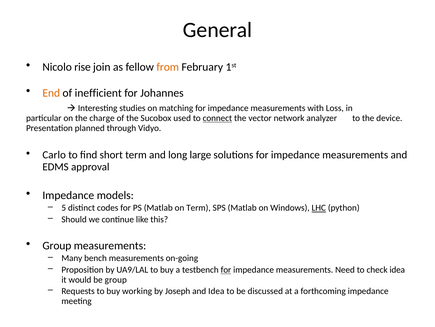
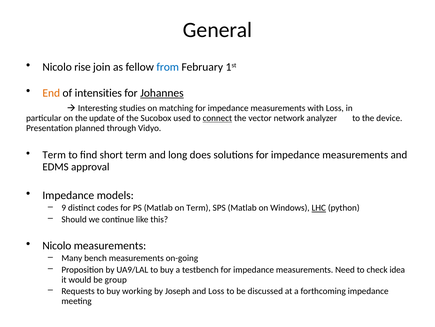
from colour: orange -> blue (168, 67)
inefficient: inefficient -> intensities (98, 93)
Johannes underline: none -> present (162, 93)
charge: charge -> update (102, 118)
Carlo: Carlo -> Term (54, 155)
large: large -> does (200, 155)
5: 5 -> 9 (64, 208)
Group: Group -> Nicolo (57, 245)
for underline: present -> none (226, 269)
and Idea: Idea -> Loss (216, 291)
